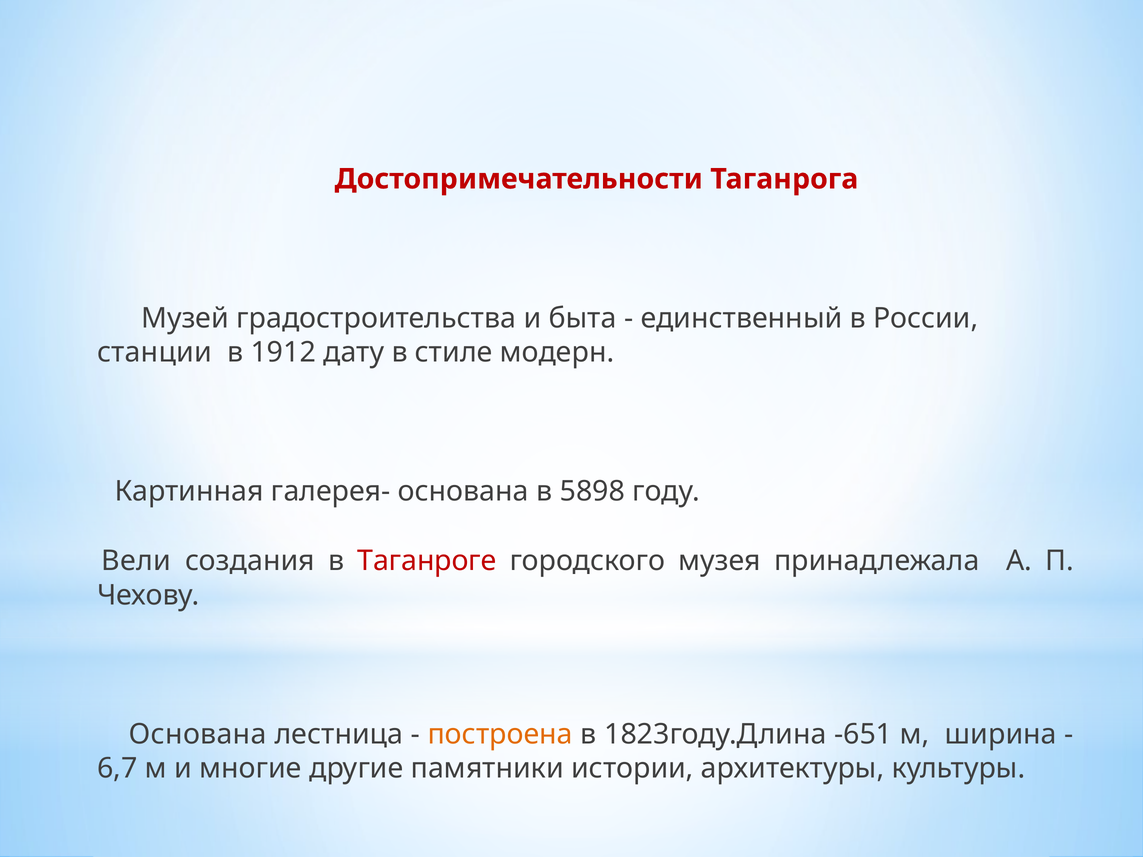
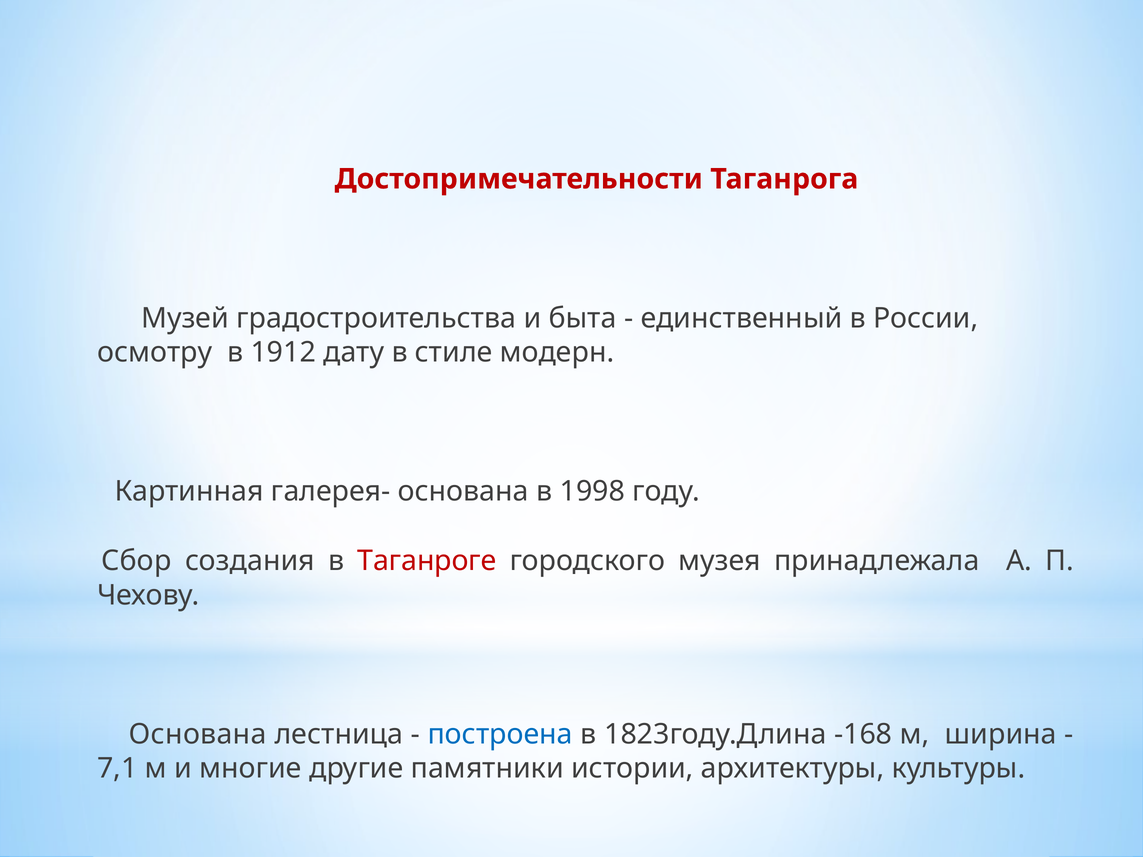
станции: станции -> осмотру (155, 352)
5898: 5898 -> 1998 (592, 492)
Вели: Вели -> Сбор (136, 561)
построена colour: orange -> blue (500, 734)
-651: -651 -> -168 (863, 734)
6,7: 6,7 -> 7,1 (117, 769)
